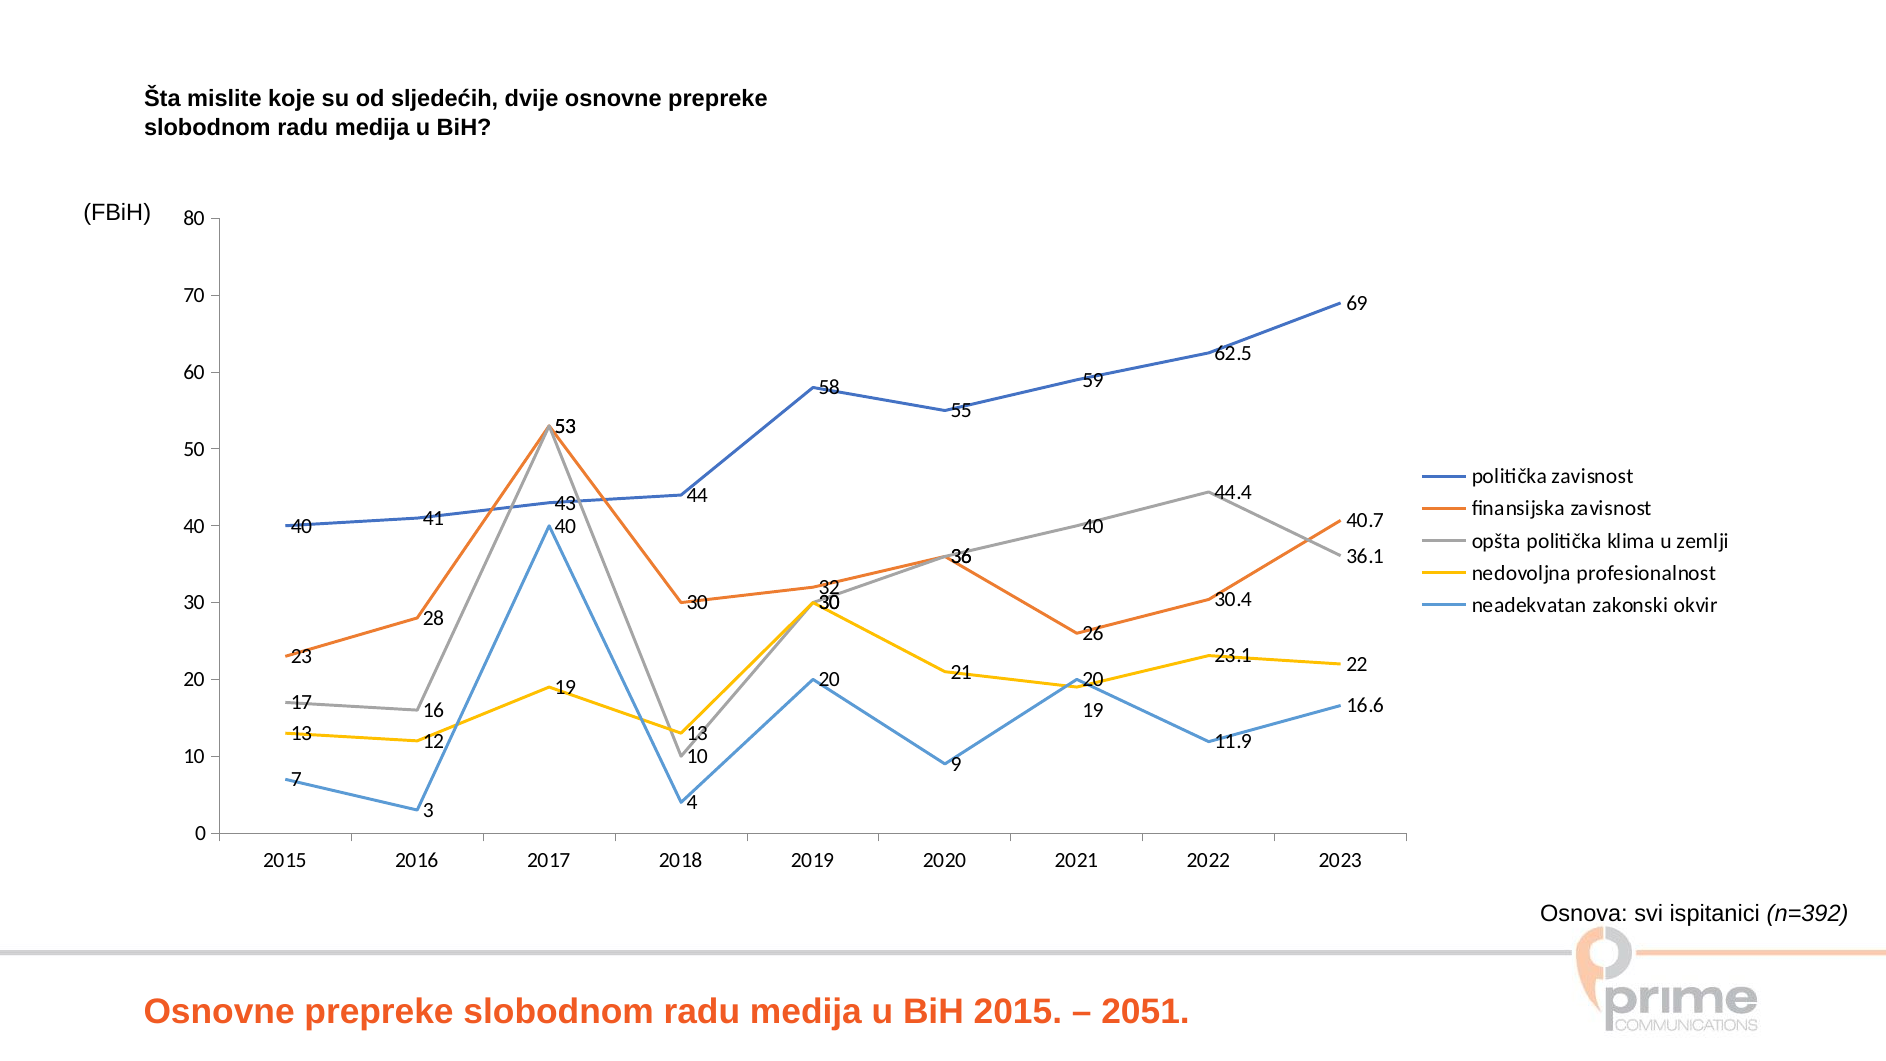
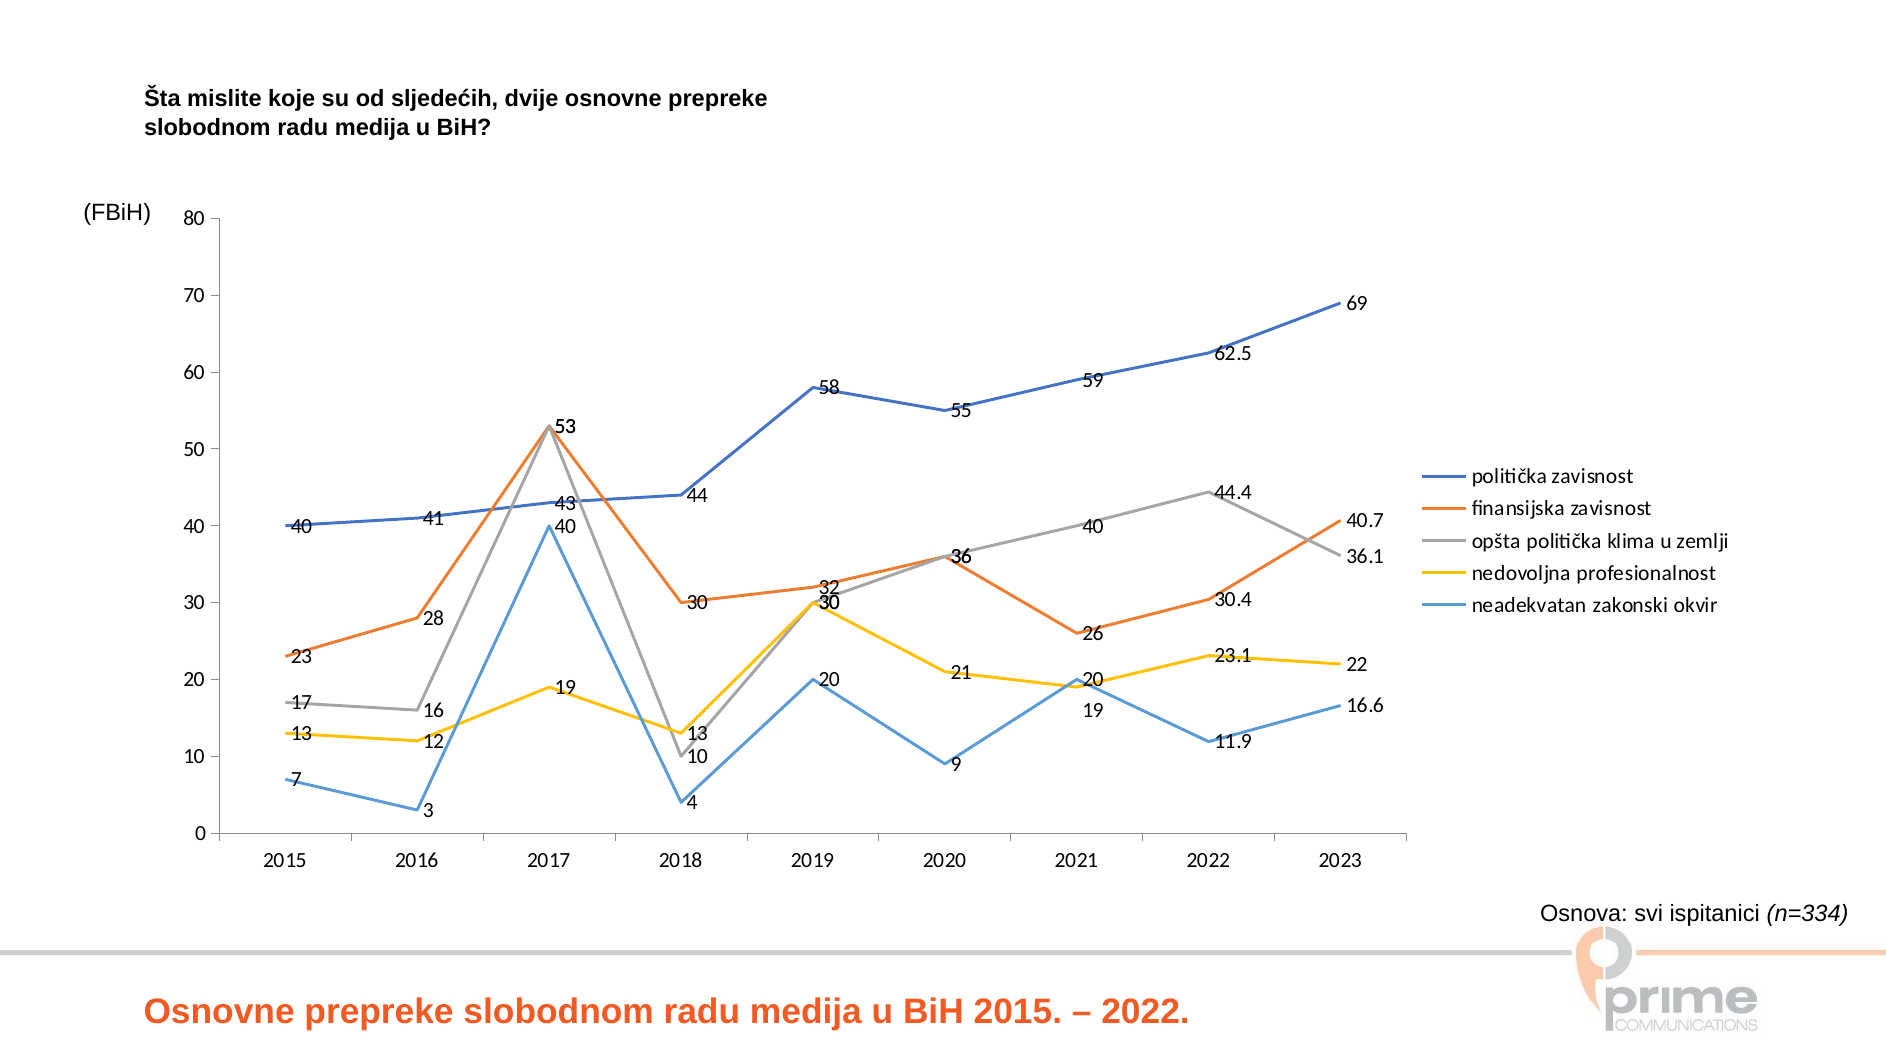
n=392: n=392 -> n=334 (1808, 914)
2051: 2051 -> 2022 (1146, 1012)
